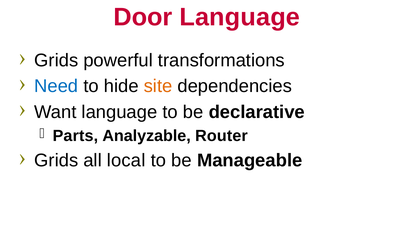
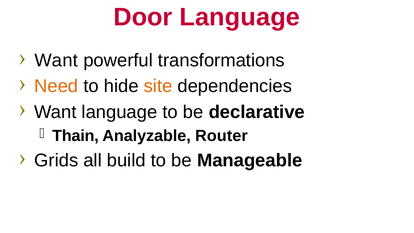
Grids: Grids -> Want (56, 60)
Need colour: blue -> orange (56, 86)
Parts: Parts -> Thain (76, 136)
local: local -> build (126, 160)
